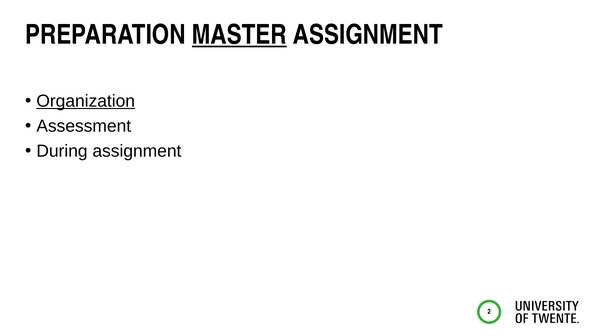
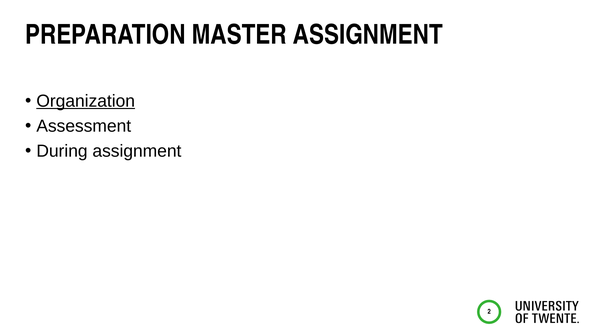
MASTER underline: present -> none (239, 35)
